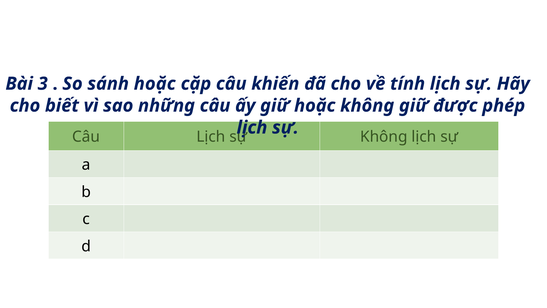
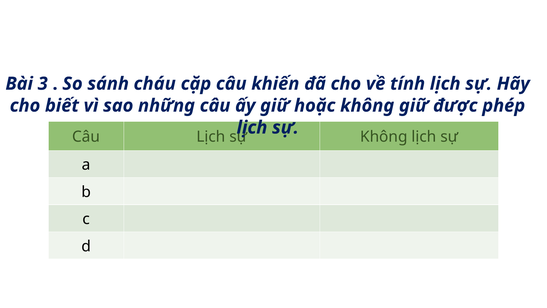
sánh hoặc: hoặc -> cháu (155, 84)
